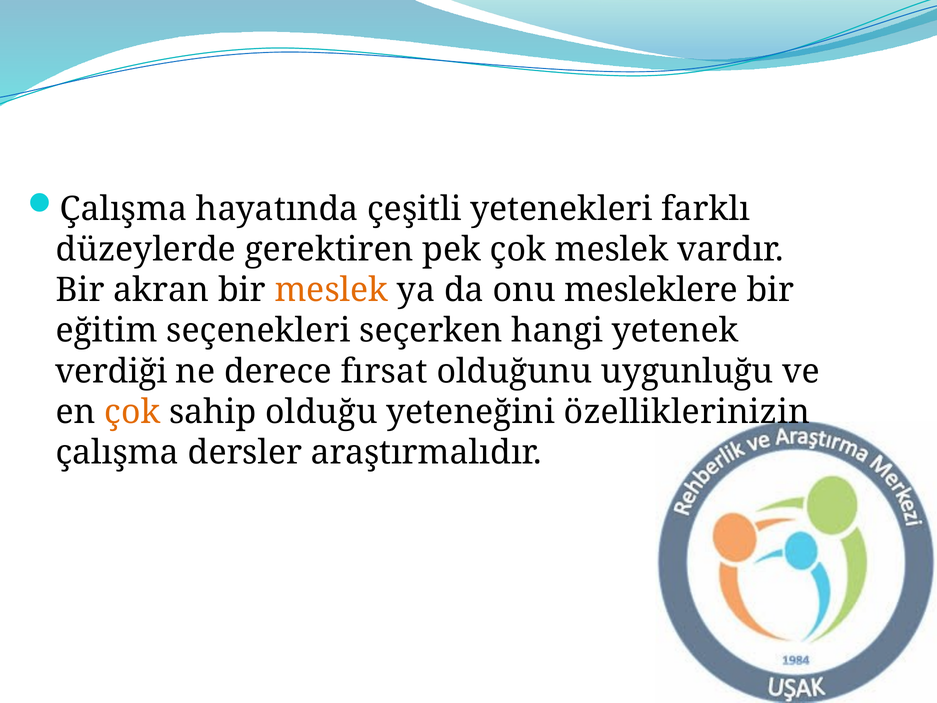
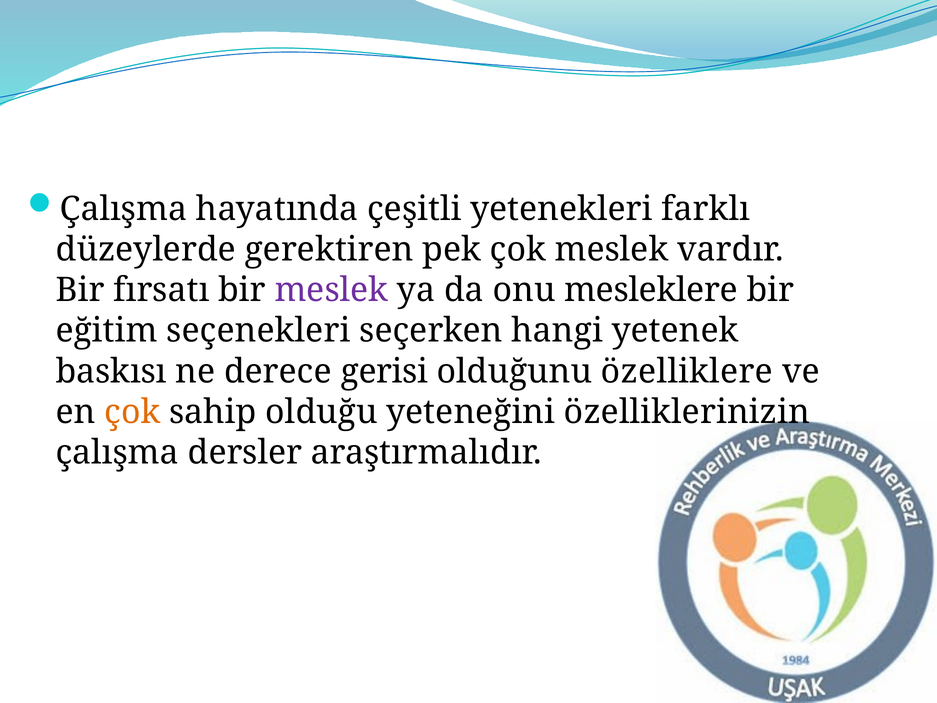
akran: akran -> fırsatı (161, 290)
meslek colour: orange -> purple (331, 290)
verdiği: verdiği -> baskısı (111, 371)
fırsat: fırsat -> gerisi (384, 371)
uygunluğu: uygunluğu -> özelliklere (687, 371)
